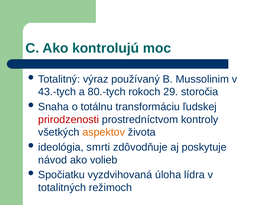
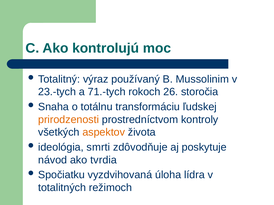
43.-tych: 43.-tych -> 23.-tych (57, 92)
80.-tych: 80.-tych -> 71.-tych (107, 92)
29: 29 -> 26 (171, 92)
prirodzenosti colour: red -> orange (69, 120)
volieb: volieb -> tvrdia (104, 160)
